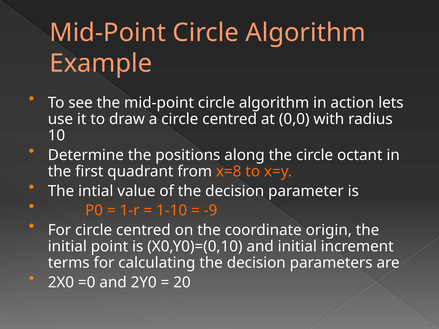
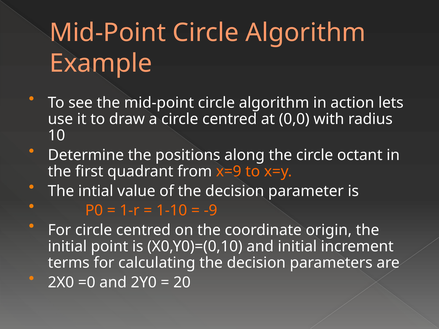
x=8: x=8 -> x=9 (229, 172)
